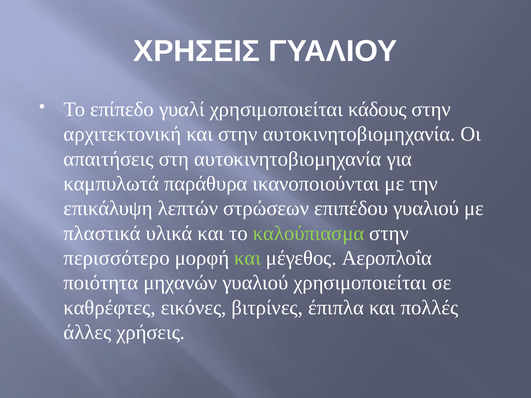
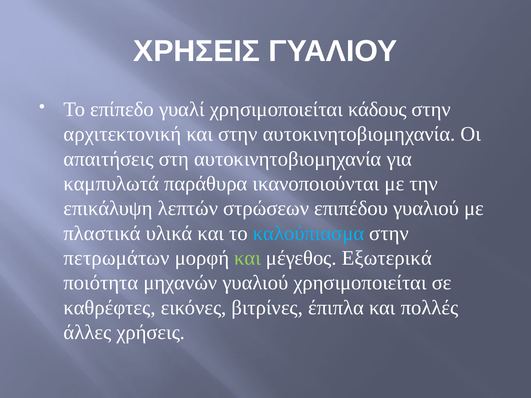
καλούπιασμα colour: light green -> light blue (309, 233)
περισσότερο: περισσότερο -> πετρωμάτων (117, 258)
Αεροπλοΐα: Αεροπλοΐα -> Εξωτερικά (387, 258)
